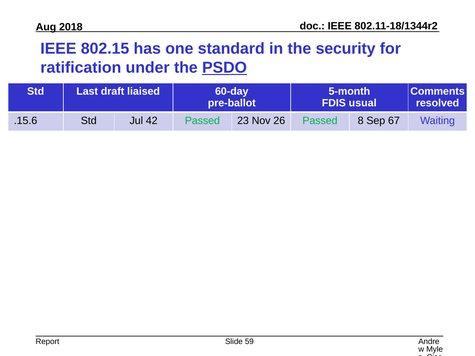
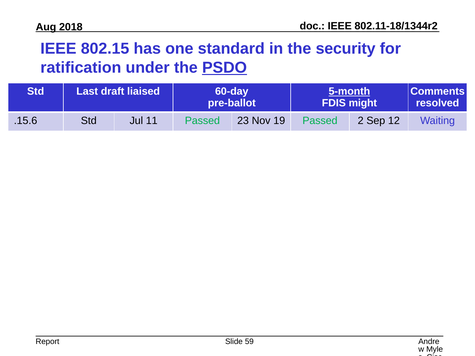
5-month underline: none -> present (349, 92)
usual: usual -> might (363, 103)
42: 42 -> 11 (152, 121)
26: 26 -> 19 (279, 121)
8: 8 -> 2 (361, 121)
67: 67 -> 12 (394, 121)
